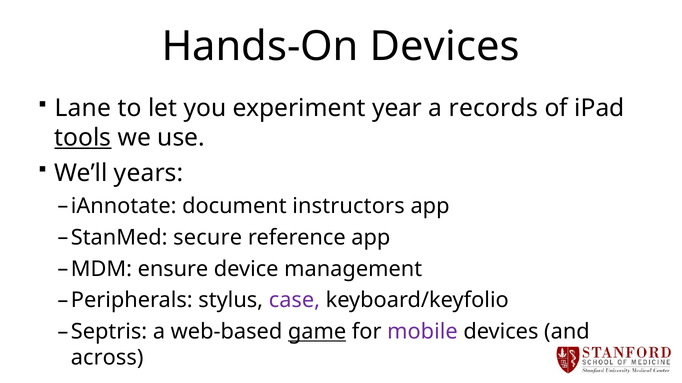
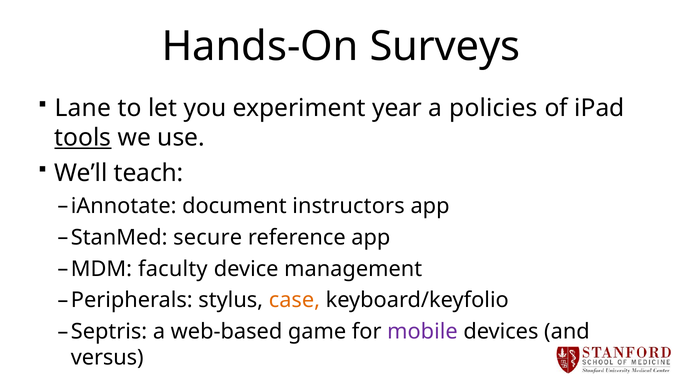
Hands-On Devices: Devices -> Surveys (445, 47)
records: records -> policies (493, 108)
years: years -> teach (149, 173)
ensure: ensure -> faculty (173, 269)
case colour: purple -> orange (294, 301)
game underline: present -> none (317, 332)
across: across -> versus (107, 358)
